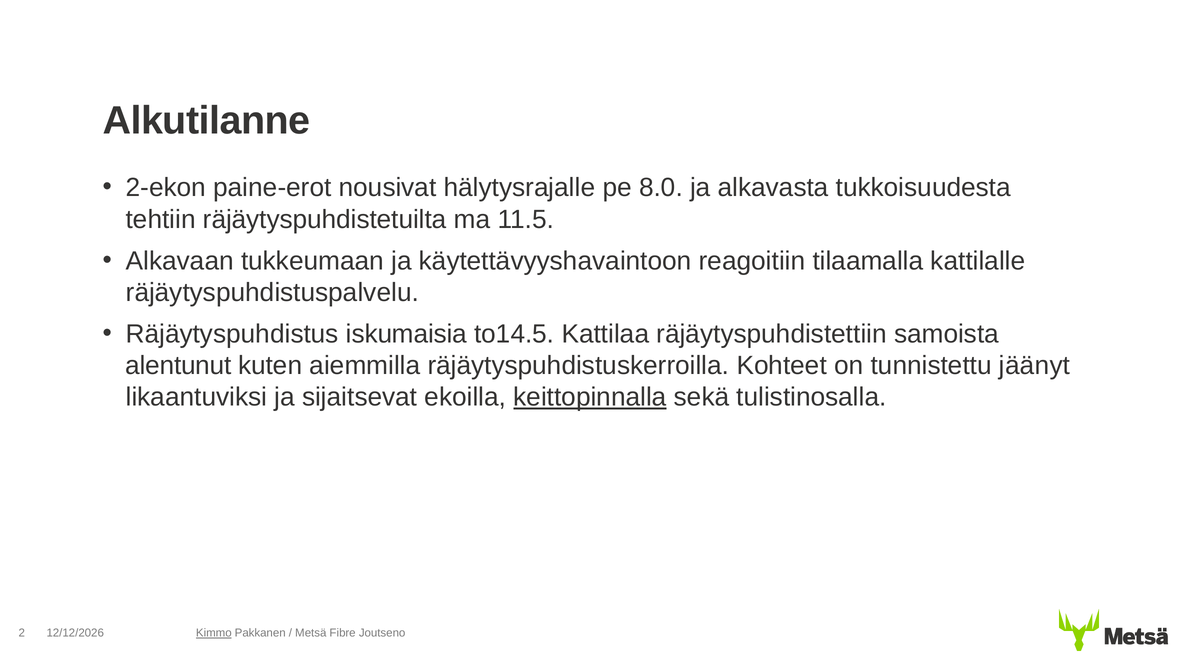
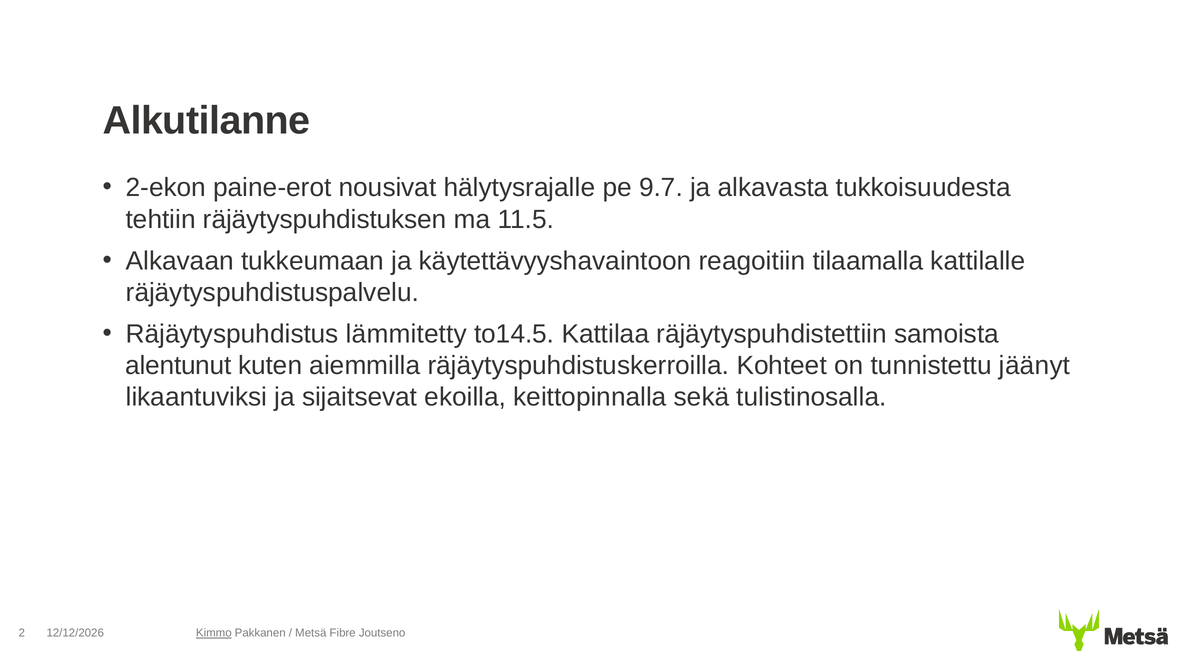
8.0: 8.0 -> 9.7 (661, 188)
räjäytyspuhdistetuilta: räjäytyspuhdistetuilta -> räjäytyspuhdistuksen (325, 219)
iskumaisia: iskumaisia -> lämmitetty (406, 334)
keittopinnalla underline: present -> none (590, 397)
